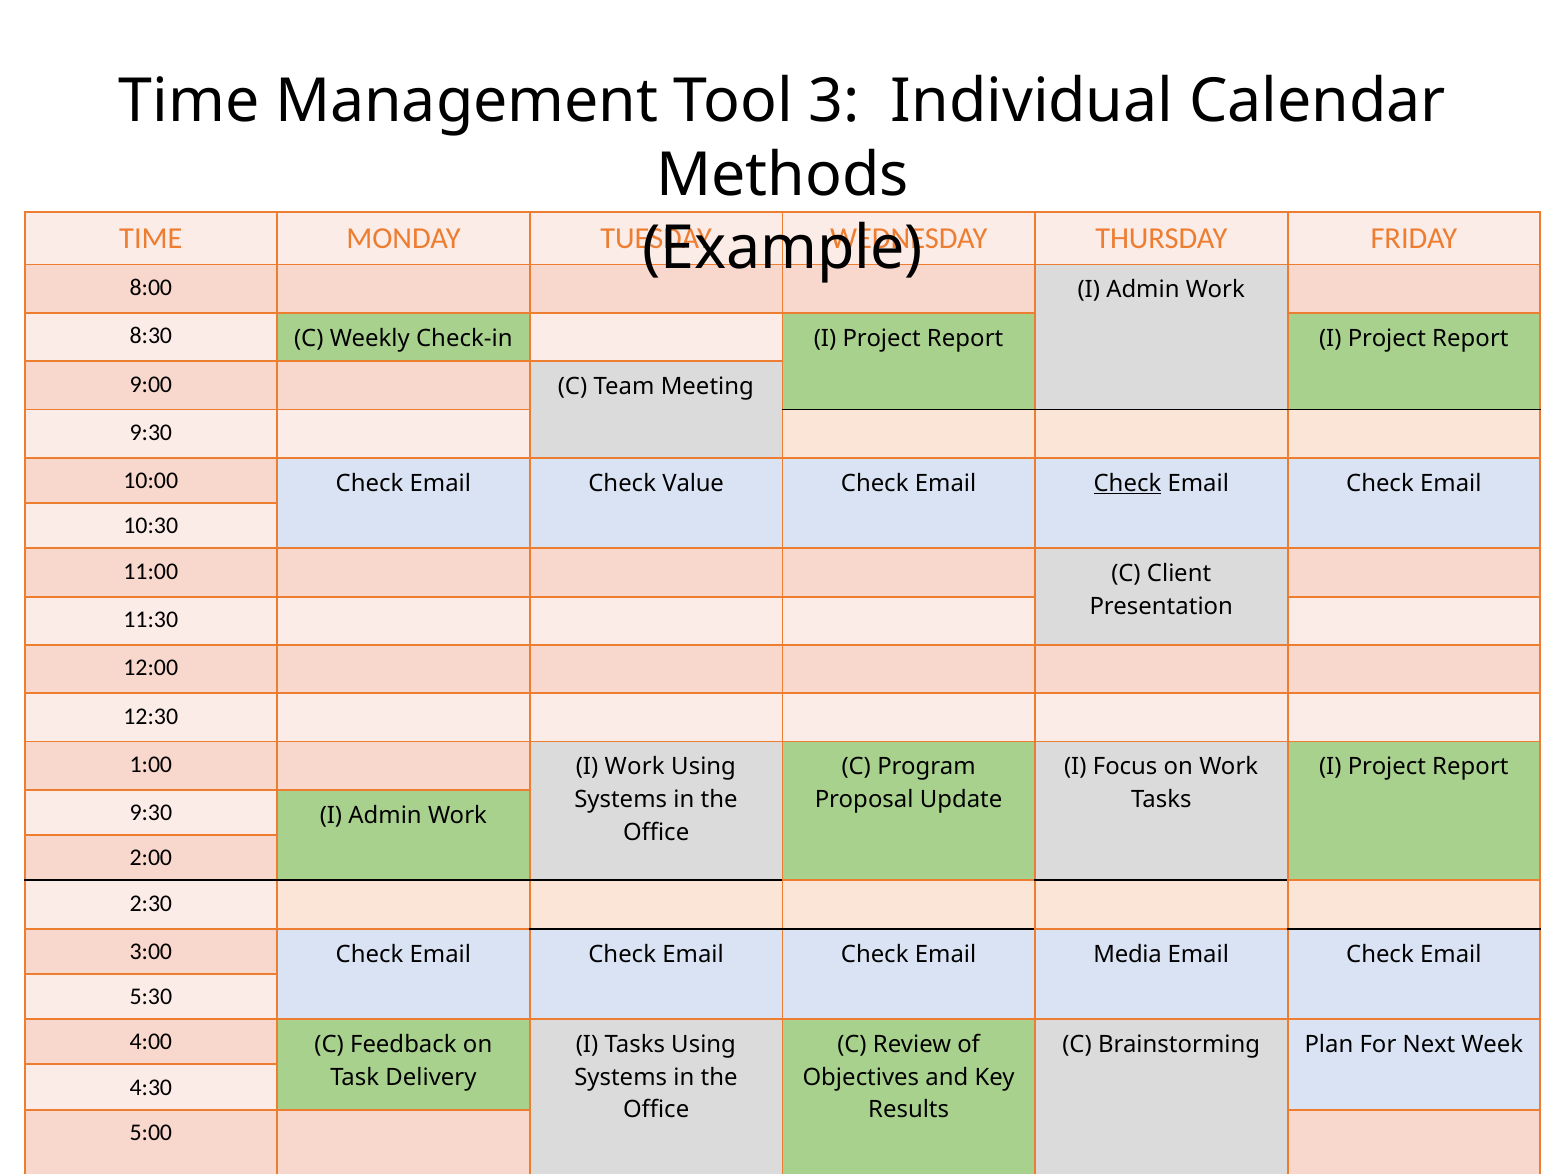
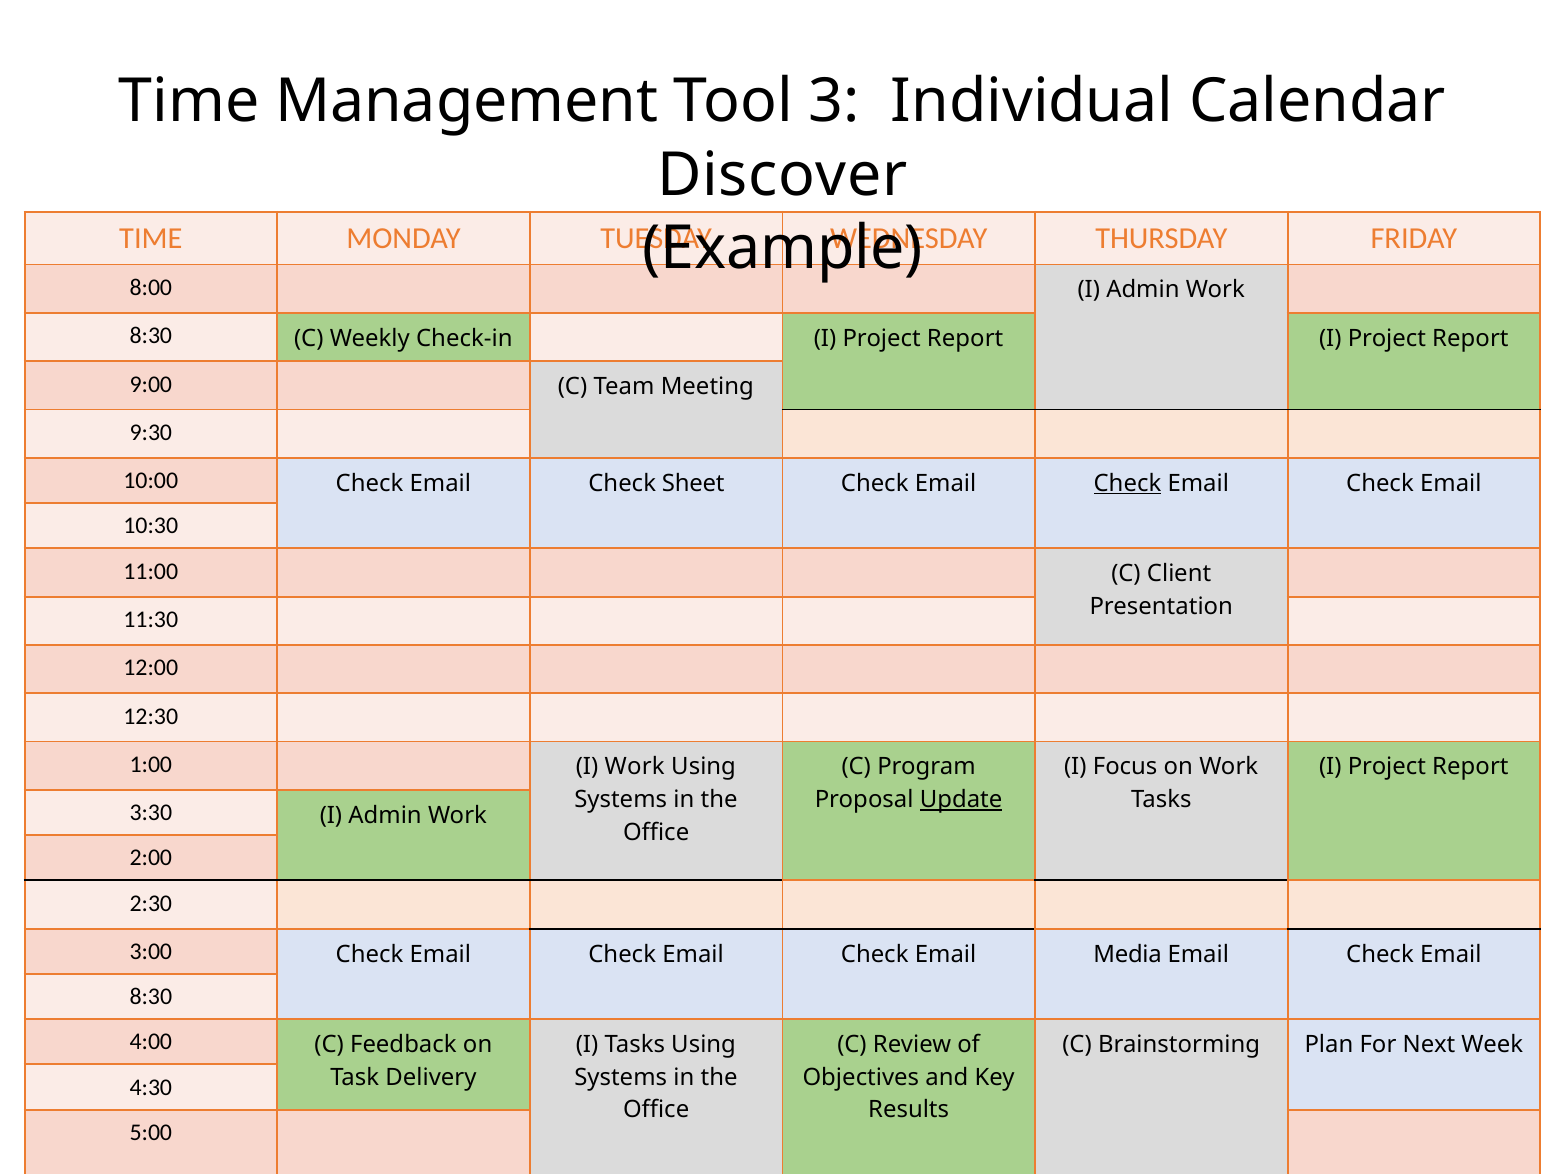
Methods: Methods -> Discover (782, 175)
Value: Value -> Sheet (693, 483)
Update underline: none -> present (961, 800)
9:30: 9:30 -> 3:30 (151, 813)
5:30: 5:30 -> 8:30 (151, 997)
